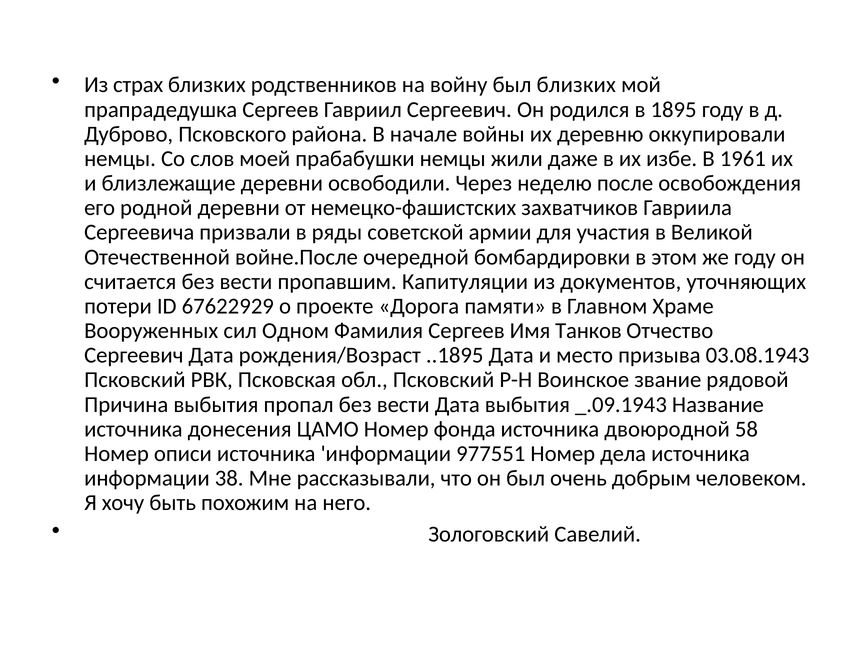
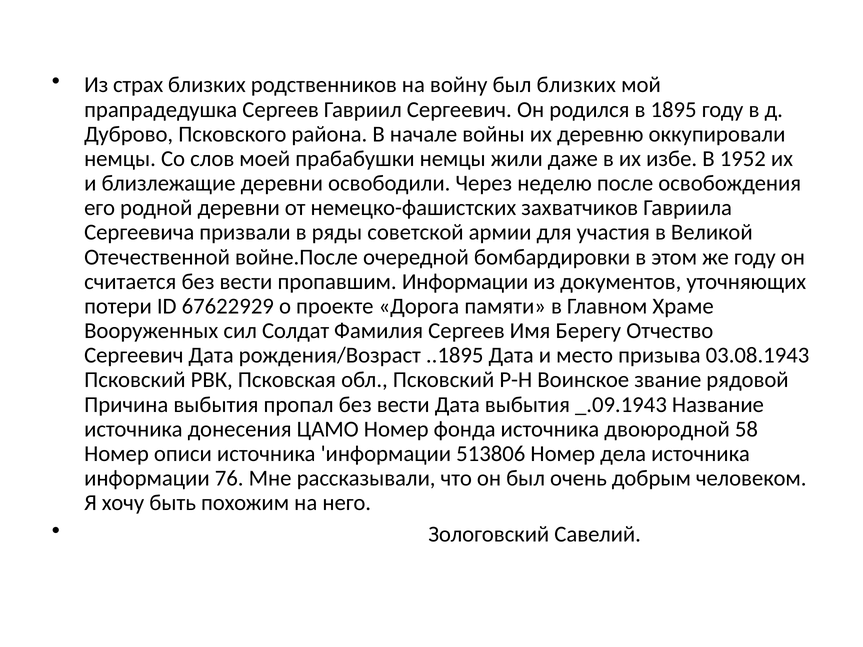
1961: 1961 -> 1952 (743, 159)
пропавшим Капитуляции: Капитуляции -> Информации (465, 282)
Одном: Одном -> Солдат (296, 331)
Танков: Танков -> Берегу (588, 331)
977551: 977551 -> 513806 (491, 454)
38: 38 -> 76 (229, 479)
